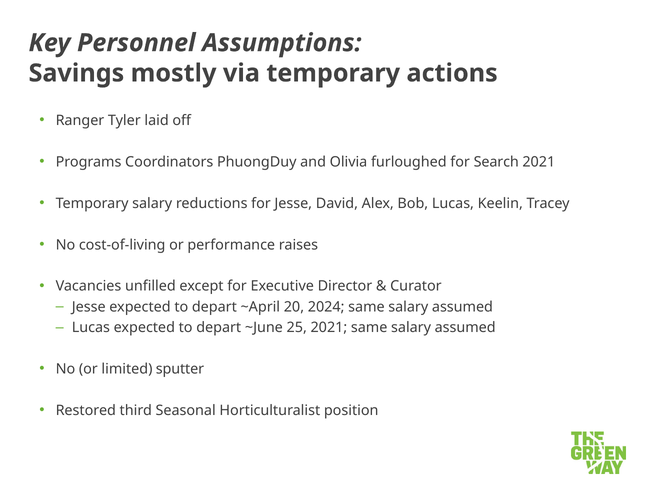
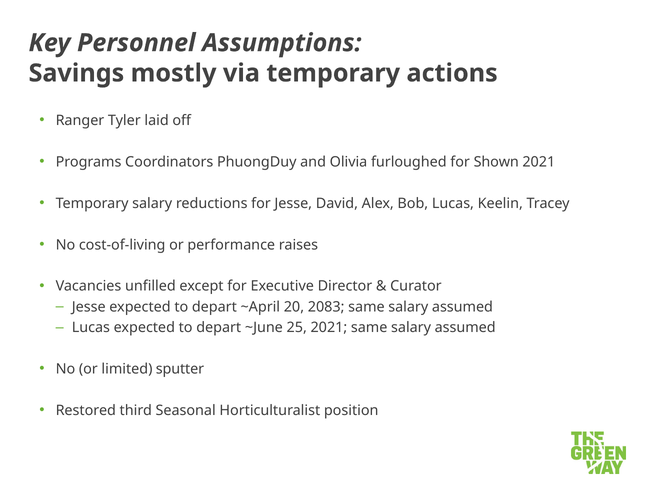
Search: Search -> Shown (496, 162)
2024: 2024 -> 2083 (326, 307)
